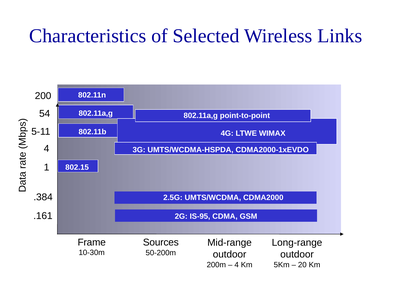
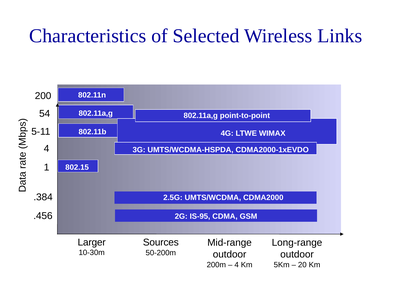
.161: .161 -> .456 (43, 216)
Frame: Frame -> Larger (92, 242)
